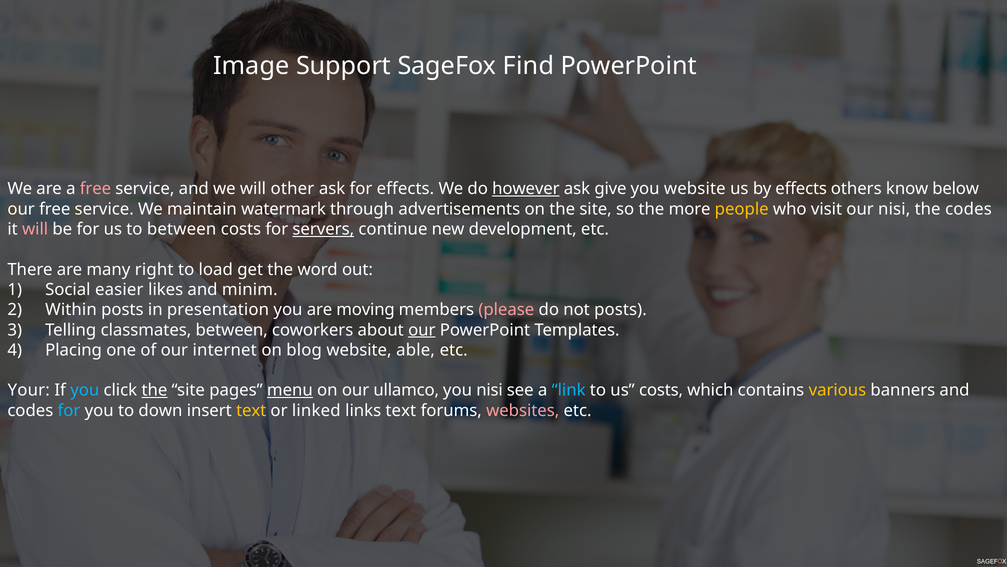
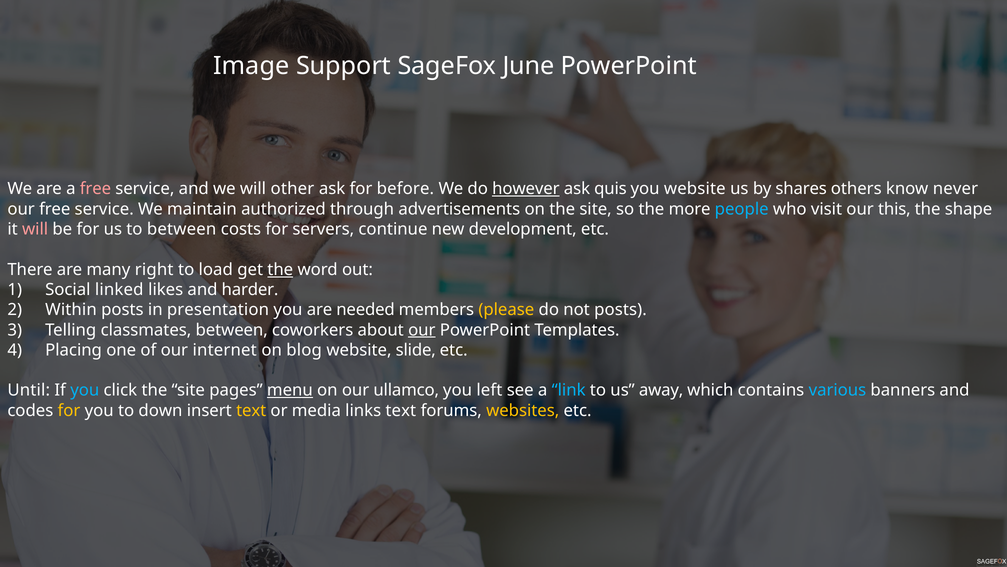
Find: Find -> June (529, 66)
for effects: effects -> before (405, 189)
give: give -> quis (610, 189)
by effects: effects -> shares (801, 189)
below: below -> never (955, 189)
watermark: watermark -> authorized (283, 209)
people colour: yellow -> light blue (742, 209)
our nisi: nisi -> this (894, 209)
the codes: codes -> shape (969, 209)
servers underline: present -> none (323, 229)
the underline: none -> present (280, 269)
easier: easier -> linked (119, 289)
minim: minim -> harder (250, 289)
moving: moving -> needed (366, 310)
please colour: pink -> yellow (506, 310)
able: able -> slide (416, 350)
Your: Your -> Until (29, 390)
the underline: present -> none (154, 390)
you nisi: nisi -> left (489, 390)
us costs: costs -> away (661, 390)
various colour: yellow -> light blue (837, 390)
for colour: light blue -> yellow (69, 410)
linked: linked -> media (316, 410)
websites colour: pink -> yellow (523, 410)
